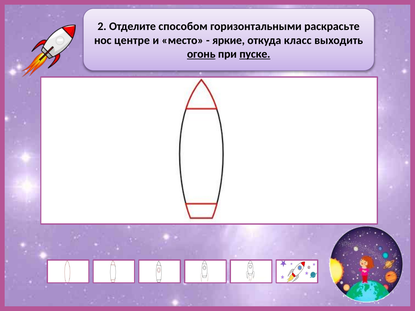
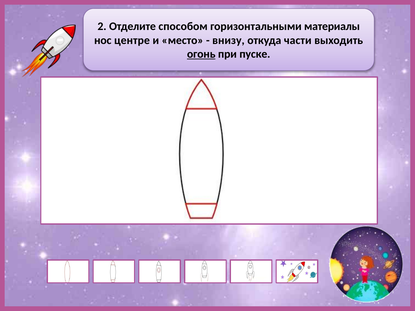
раскрасьте: раскрасьте -> материалы (332, 27)
яркие: яркие -> внизу (228, 40)
класс: класс -> части (298, 40)
пуске underline: present -> none (255, 54)
